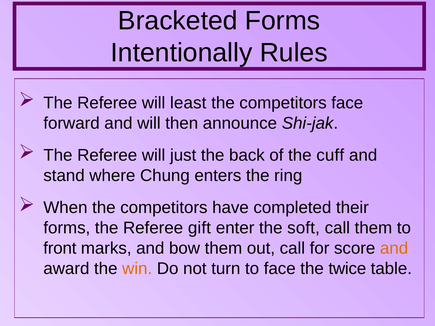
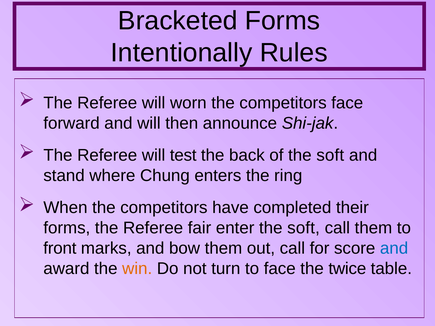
least: least -> worn (188, 103)
just: just -> test (183, 155)
of the cuff: cuff -> soft (330, 155)
gift: gift -> fair (200, 228)
and colour: orange -> blue (394, 249)
